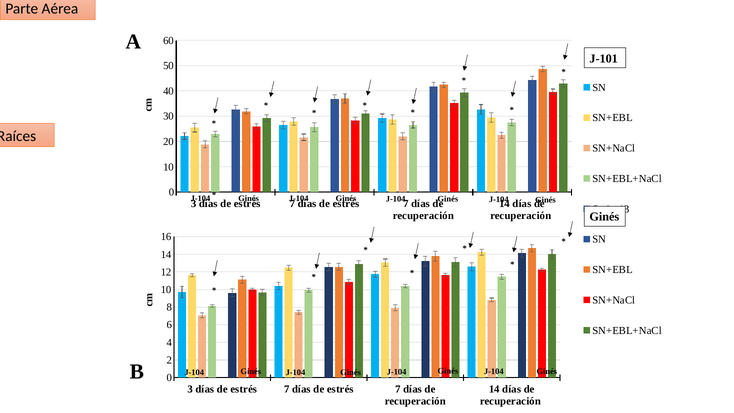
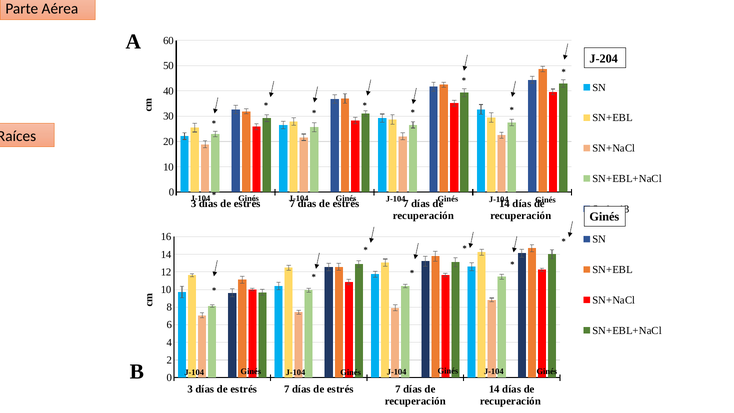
J-101: J-101 -> J-204 (604, 59)
